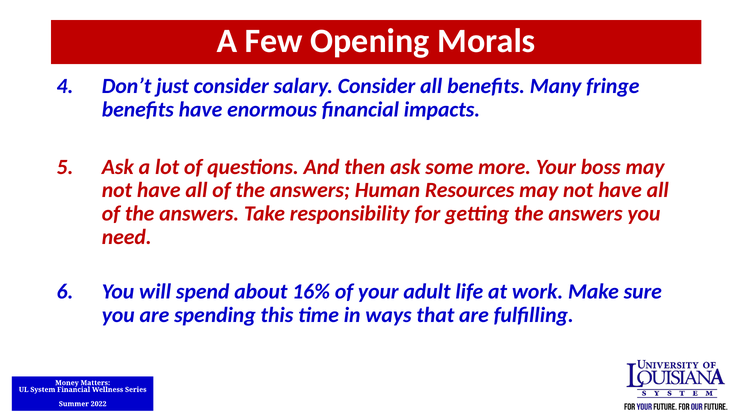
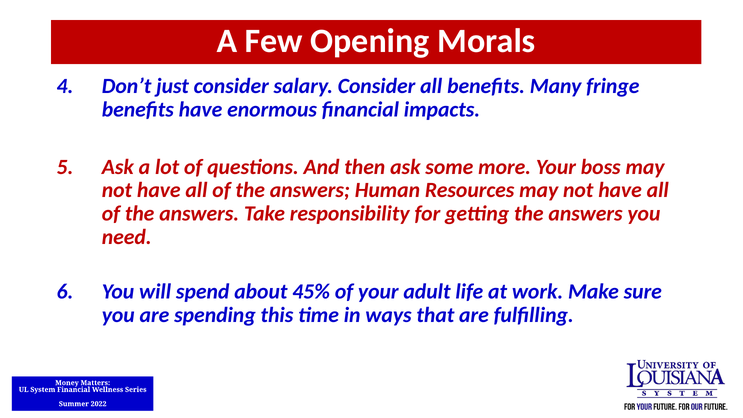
16%: 16% -> 45% (311, 292)
